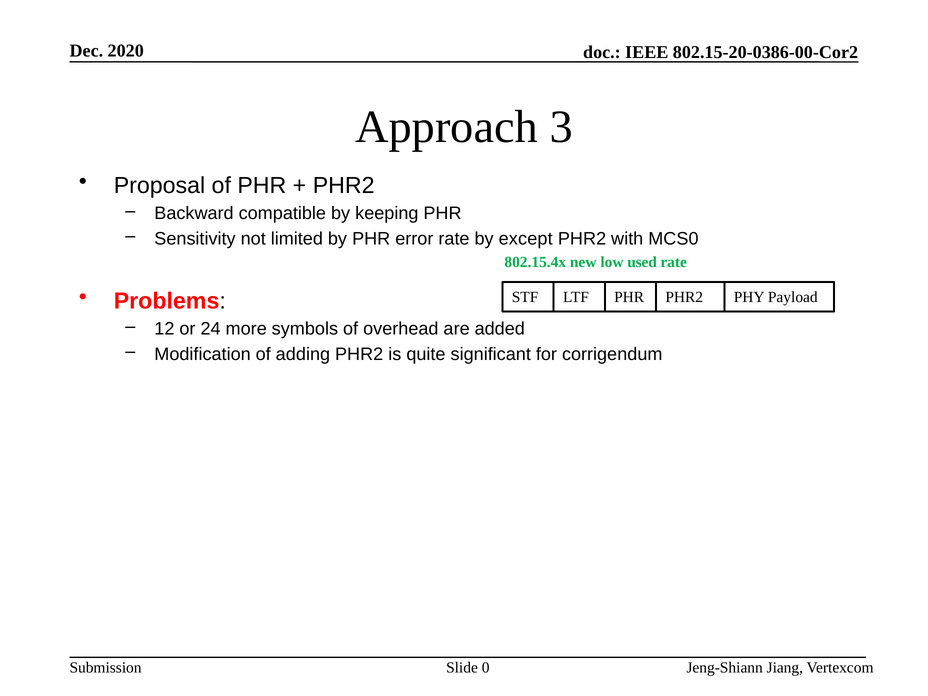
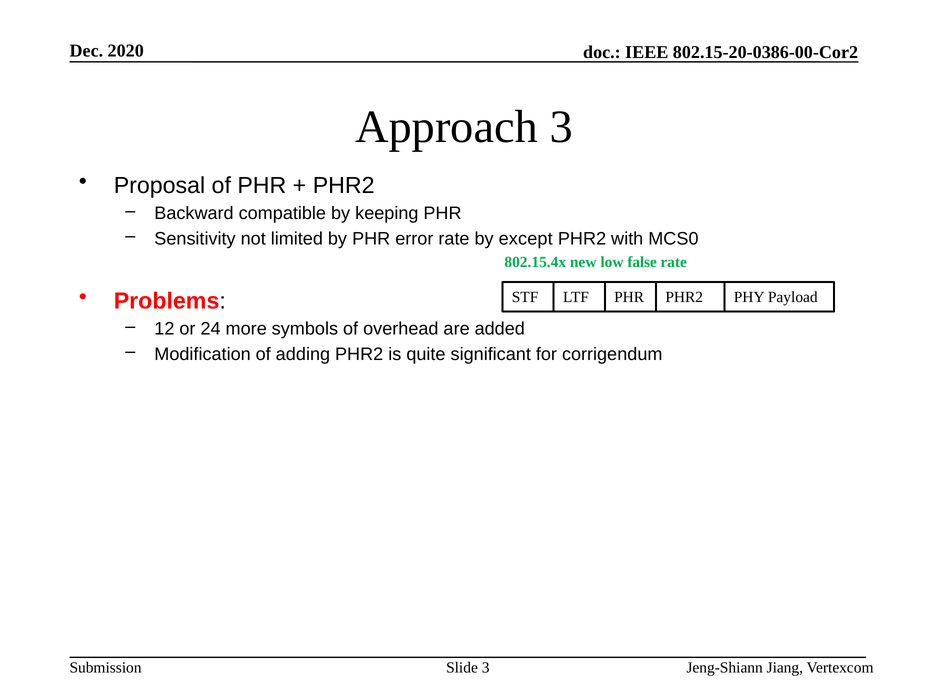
used: used -> false (642, 262)
Slide 0: 0 -> 3 (486, 668)
